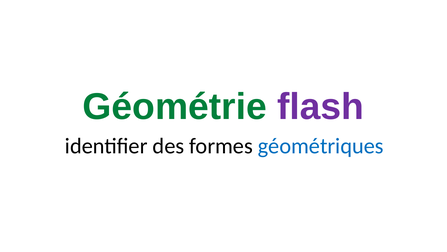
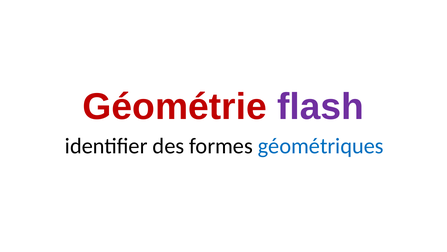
Géométrie colour: green -> red (175, 107)
